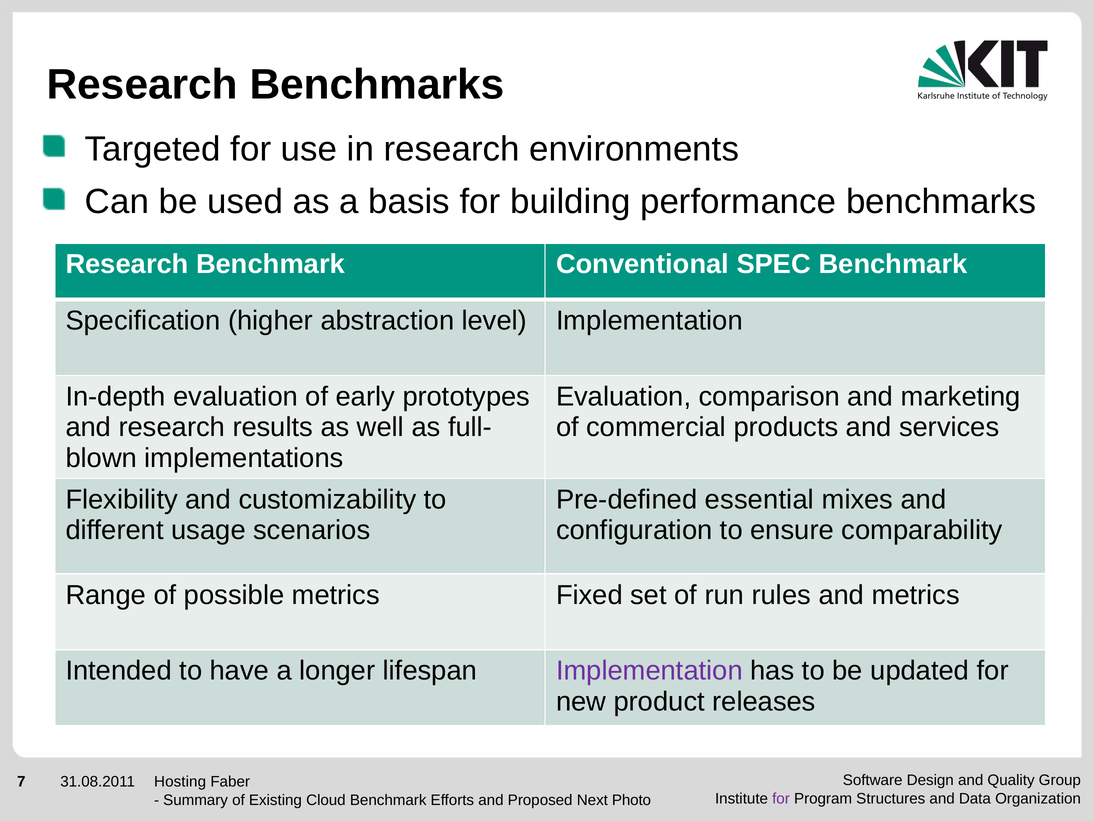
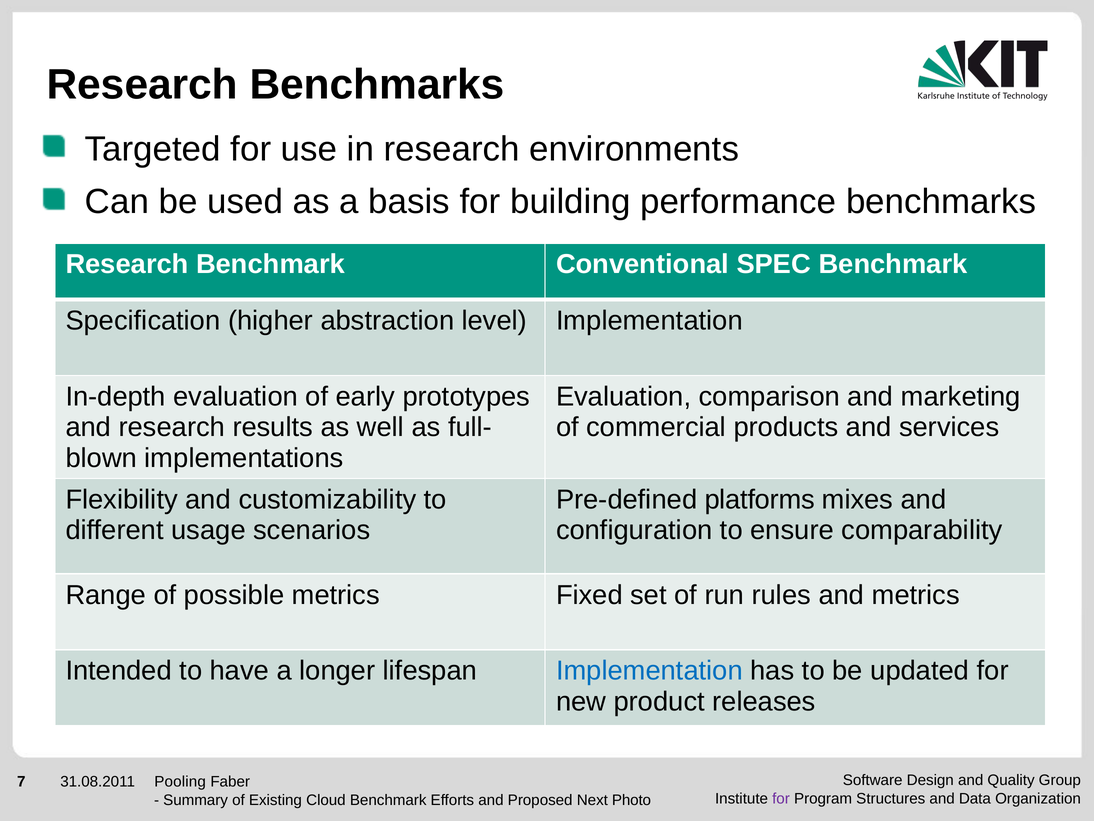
essential: essential -> platforms (760, 499)
Implementation colour: purple -> blue (649, 671)
Hosting: Hosting -> Pooling (180, 781)
